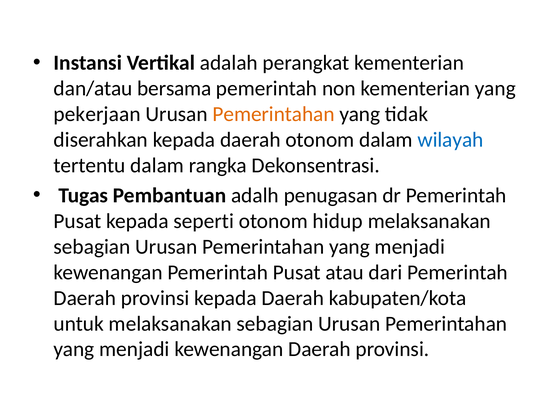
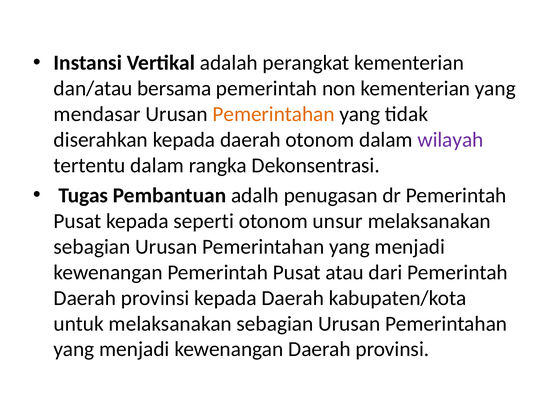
pekerjaan: pekerjaan -> mendasar (97, 114)
wilayah colour: blue -> purple (450, 140)
hidup: hidup -> unsur (338, 221)
